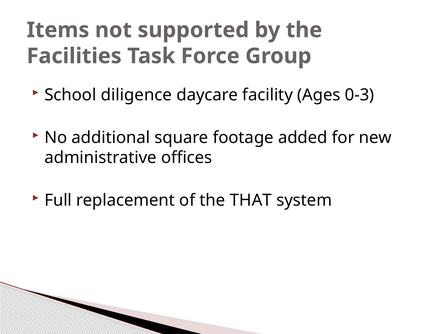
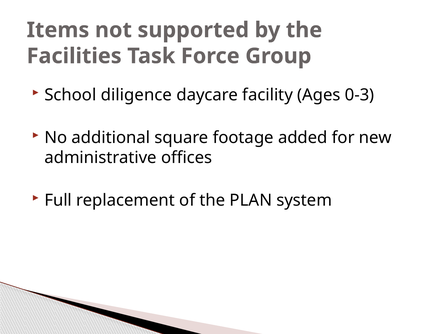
THAT: THAT -> PLAN (251, 200)
